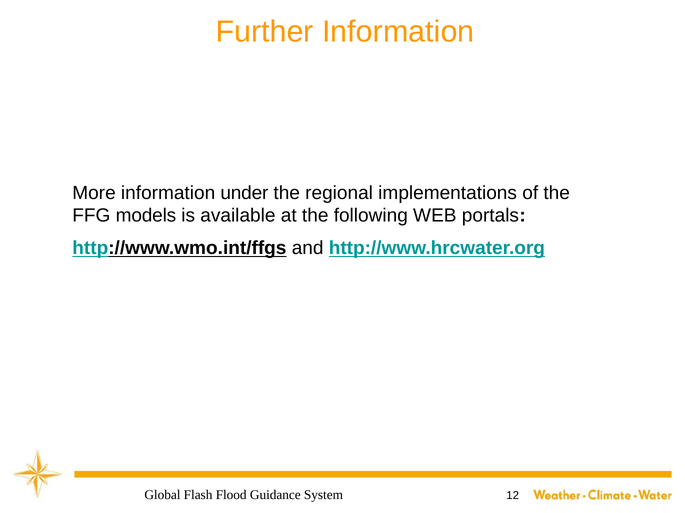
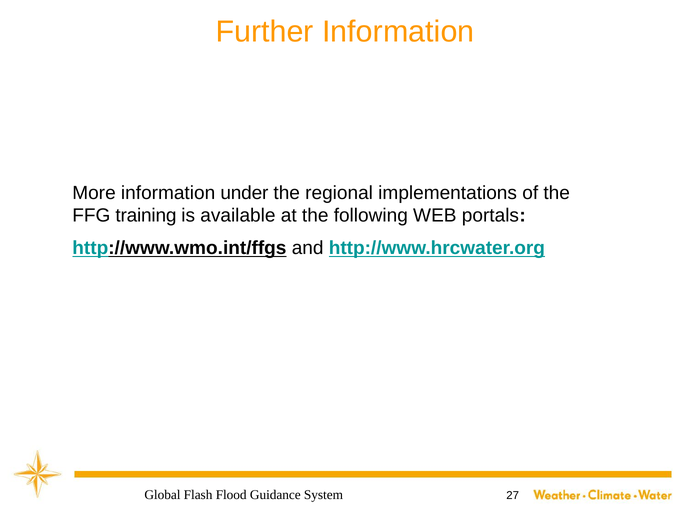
models: models -> training (146, 216)
12: 12 -> 27 (513, 496)
